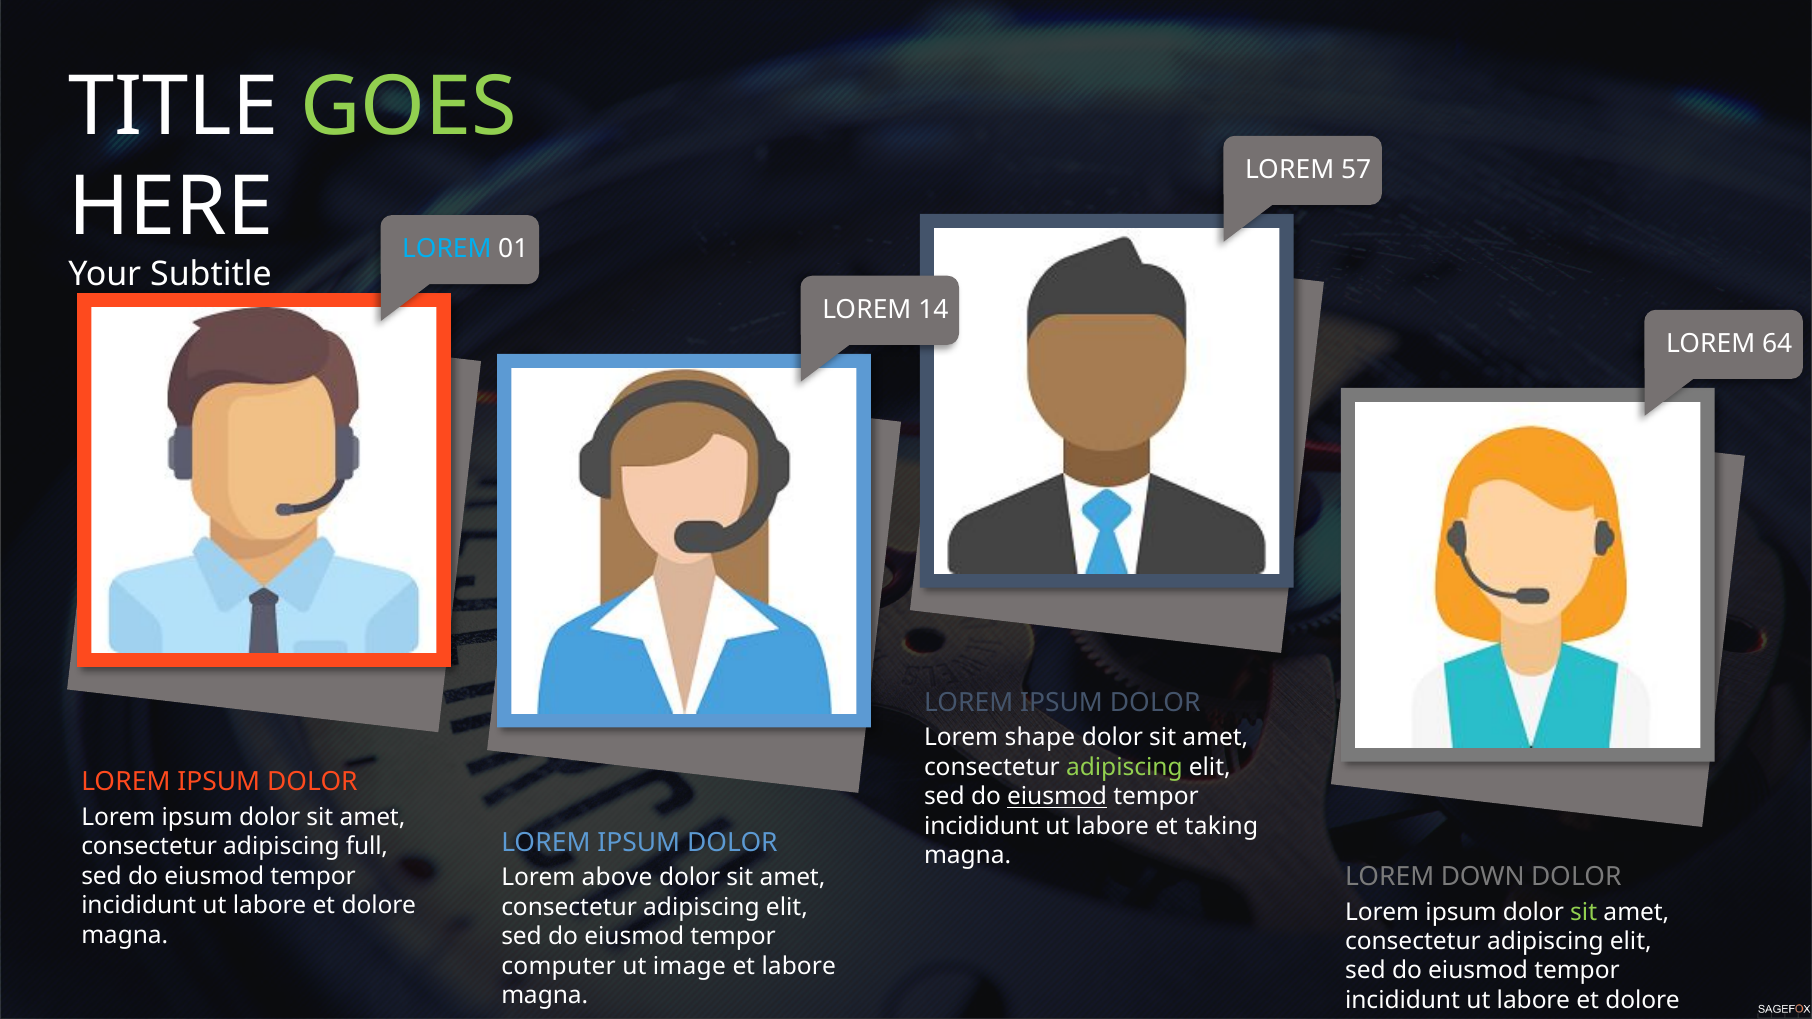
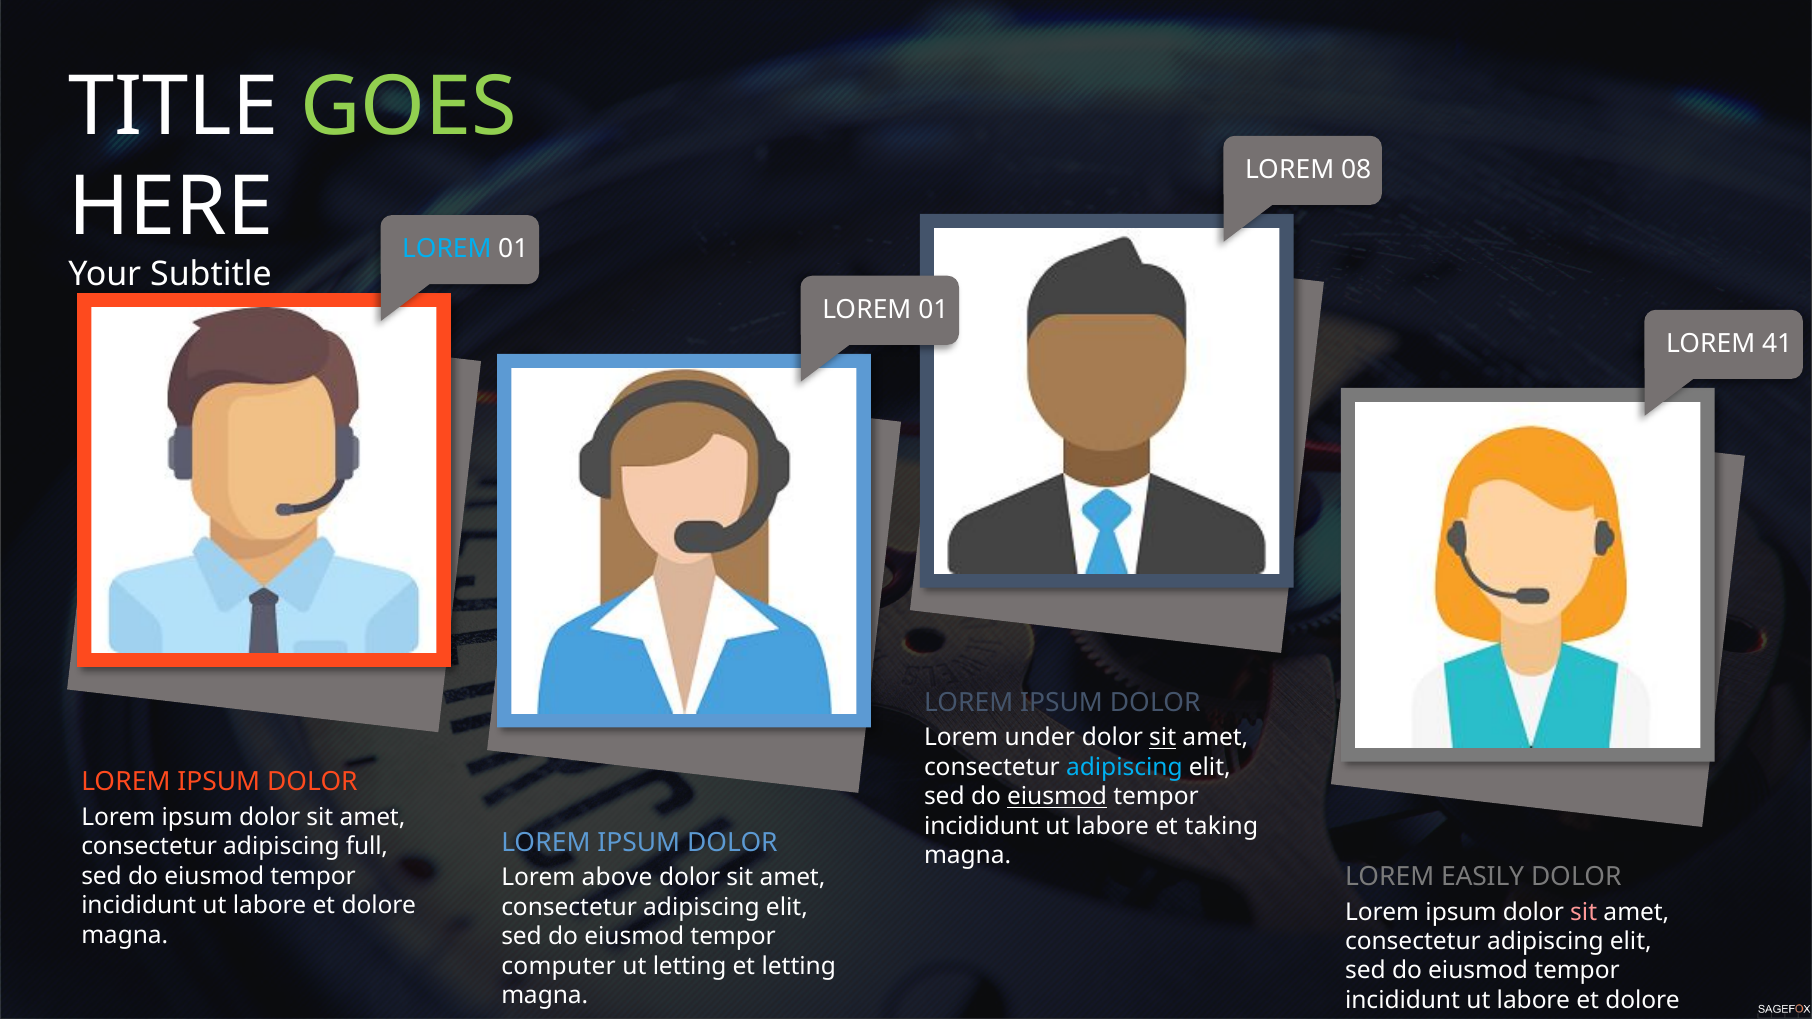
57: 57 -> 08 (1356, 169)
14: 14 -> 01 (933, 309)
64: 64 -> 41 (1777, 343)
shape: shape -> under (1040, 738)
sit underline: none -> present (1163, 738)
adipiscing colour: light green -> light blue (1124, 768)
DOWN: DOWN -> EASILY (1483, 877)
sit colour: light green -> pink (1584, 912)
ut image: image -> letting (690, 966)
et labore: labore -> letting (799, 966)
